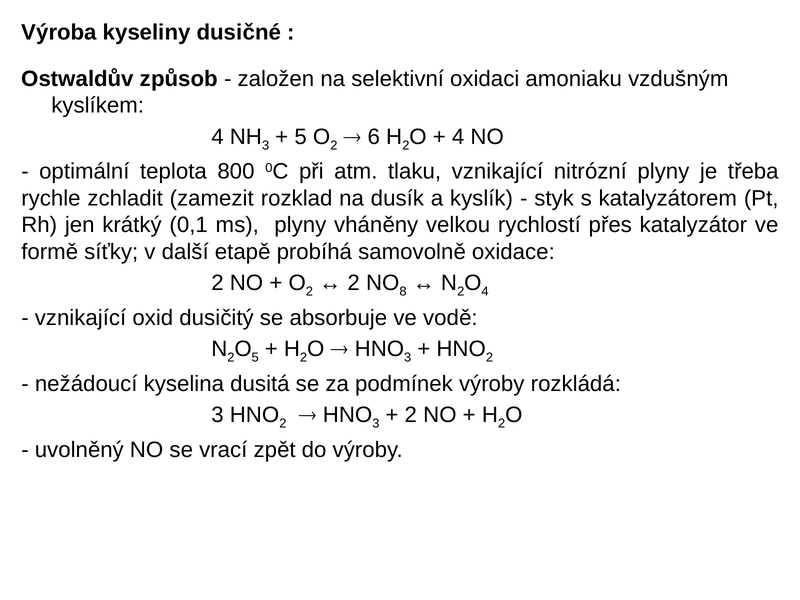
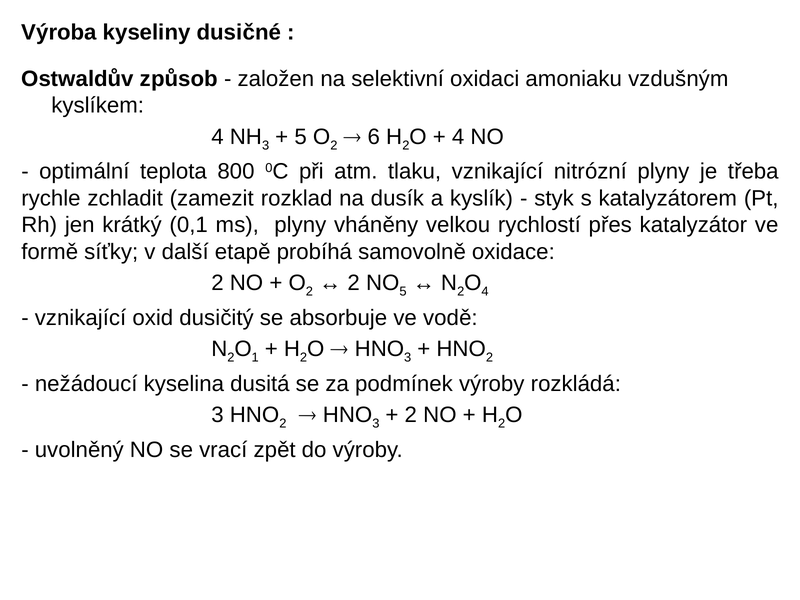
NO 8: 8 -> 5 (403, 291)
5: 5 -> 1 (255, 357)
